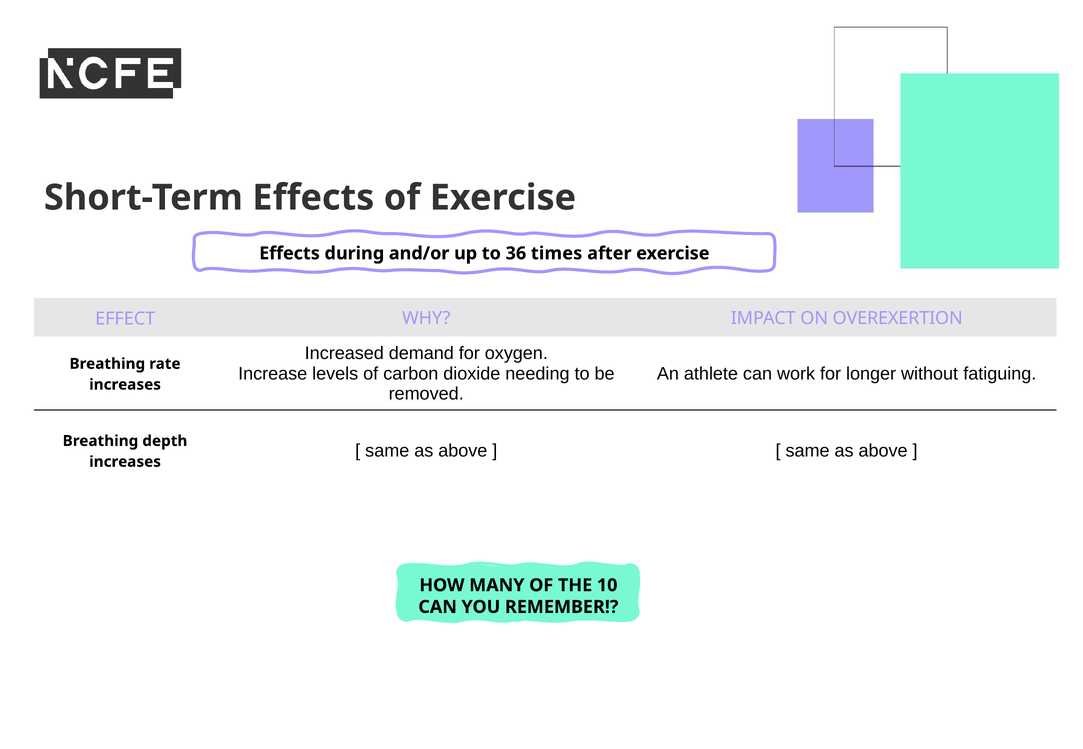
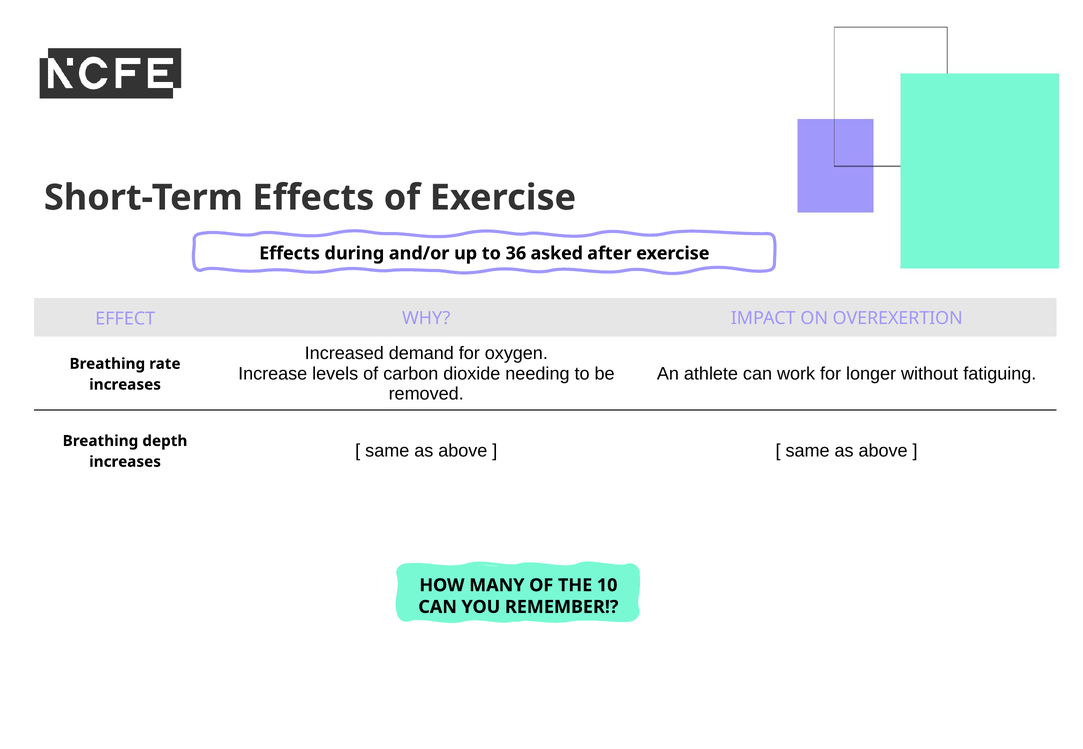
times: times -> asked (557, 254)
